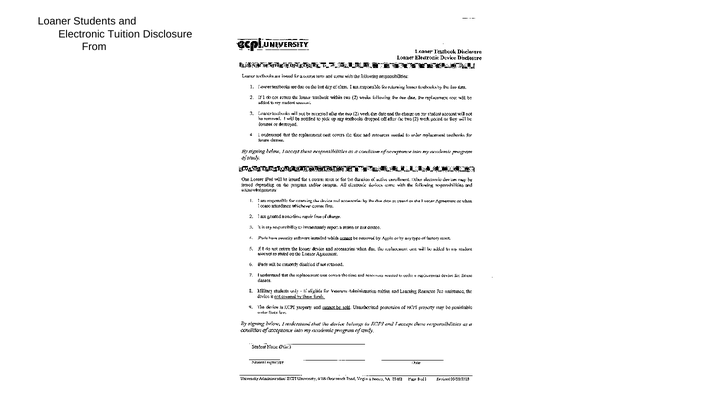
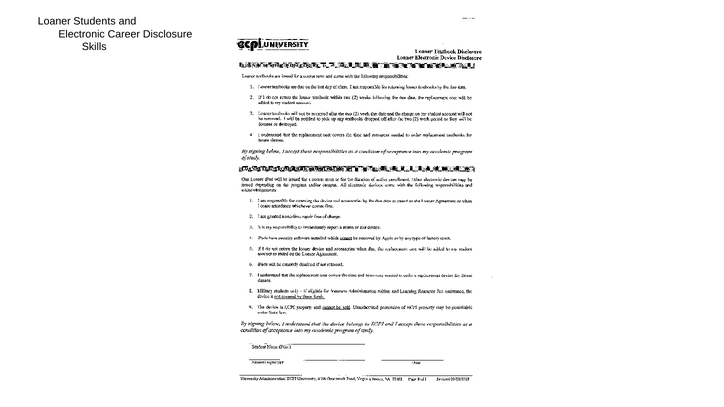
Tuition: Tuition -> Career (124, 34)
From: From -> Skills (94, 47)
